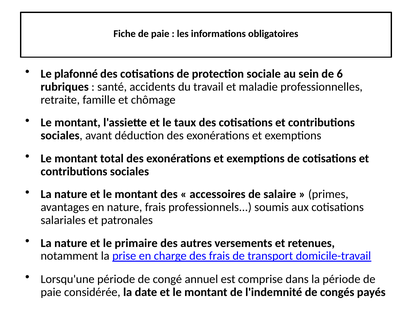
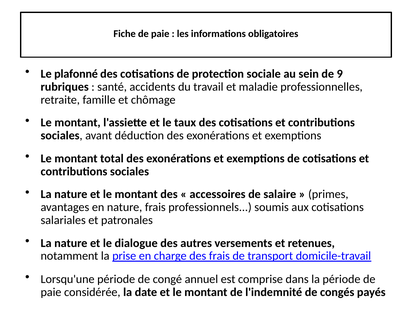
6: 6 -> 9 (340, 74)
primaire: primaire -> dialogue (136, 243)
